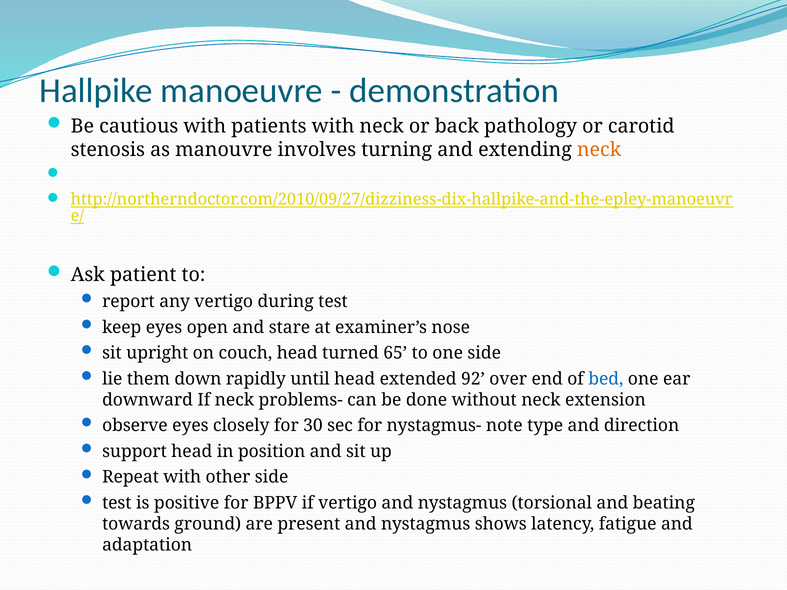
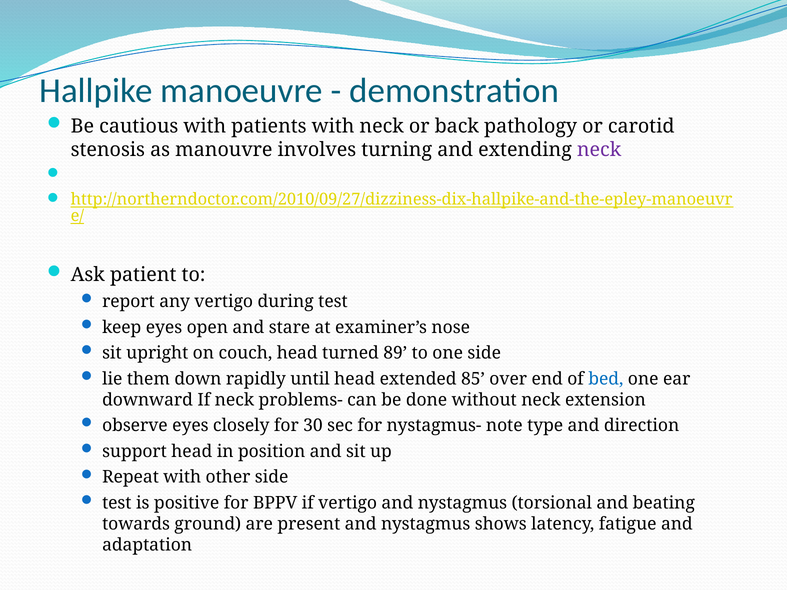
neck colour: orange -> purple (599, 150)
65: 65 -> 89 (395, 353)
92: 92 -> 85 (473, 379)
